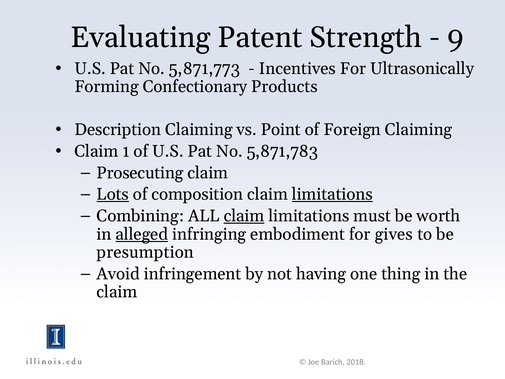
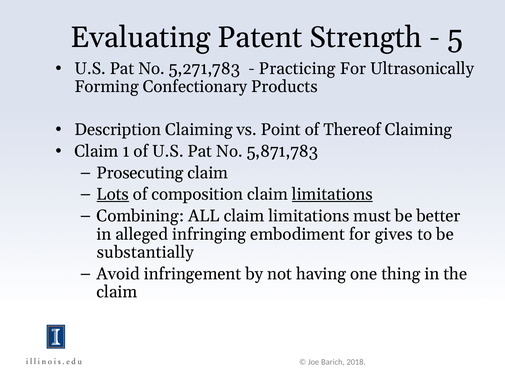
9: 9 -> 5 (455, 37)
5,871,773: 5,871,773 -> 5,271,783 (205, 68)
Incentives: Incentives -> Practicing (297, 68)
Foreign: Foreign -> Thereof (352, 130)
claim underline: present -> none (244, 216)
worth: worth -> better (439, 216)
alleged underline: present -> none (142, 234)
presumption: presumption -> substantially (145, 252)
